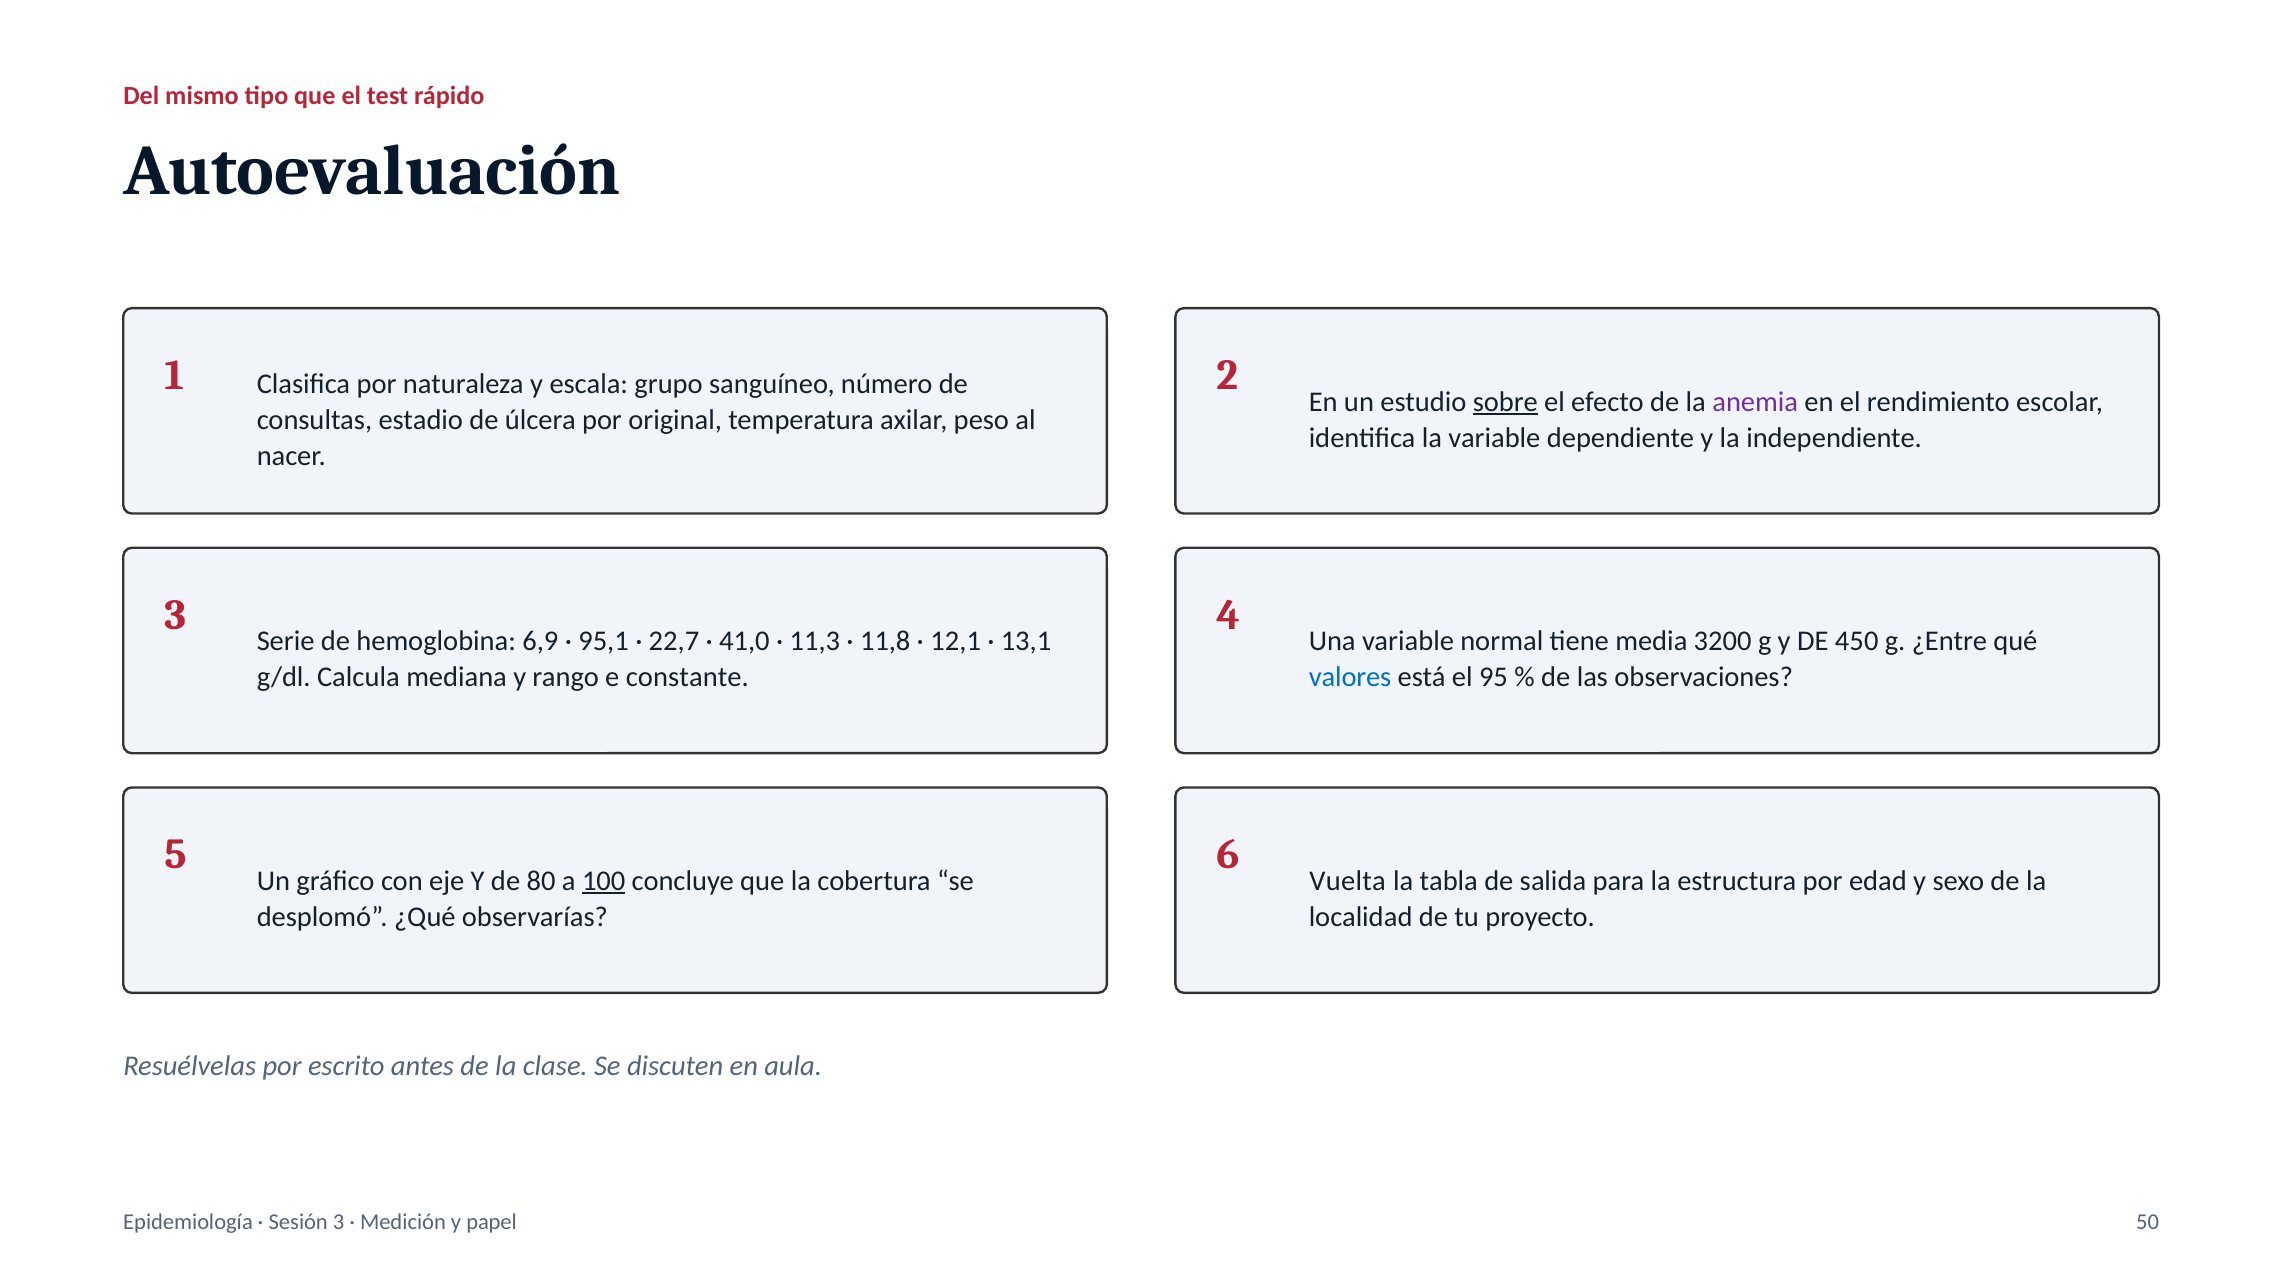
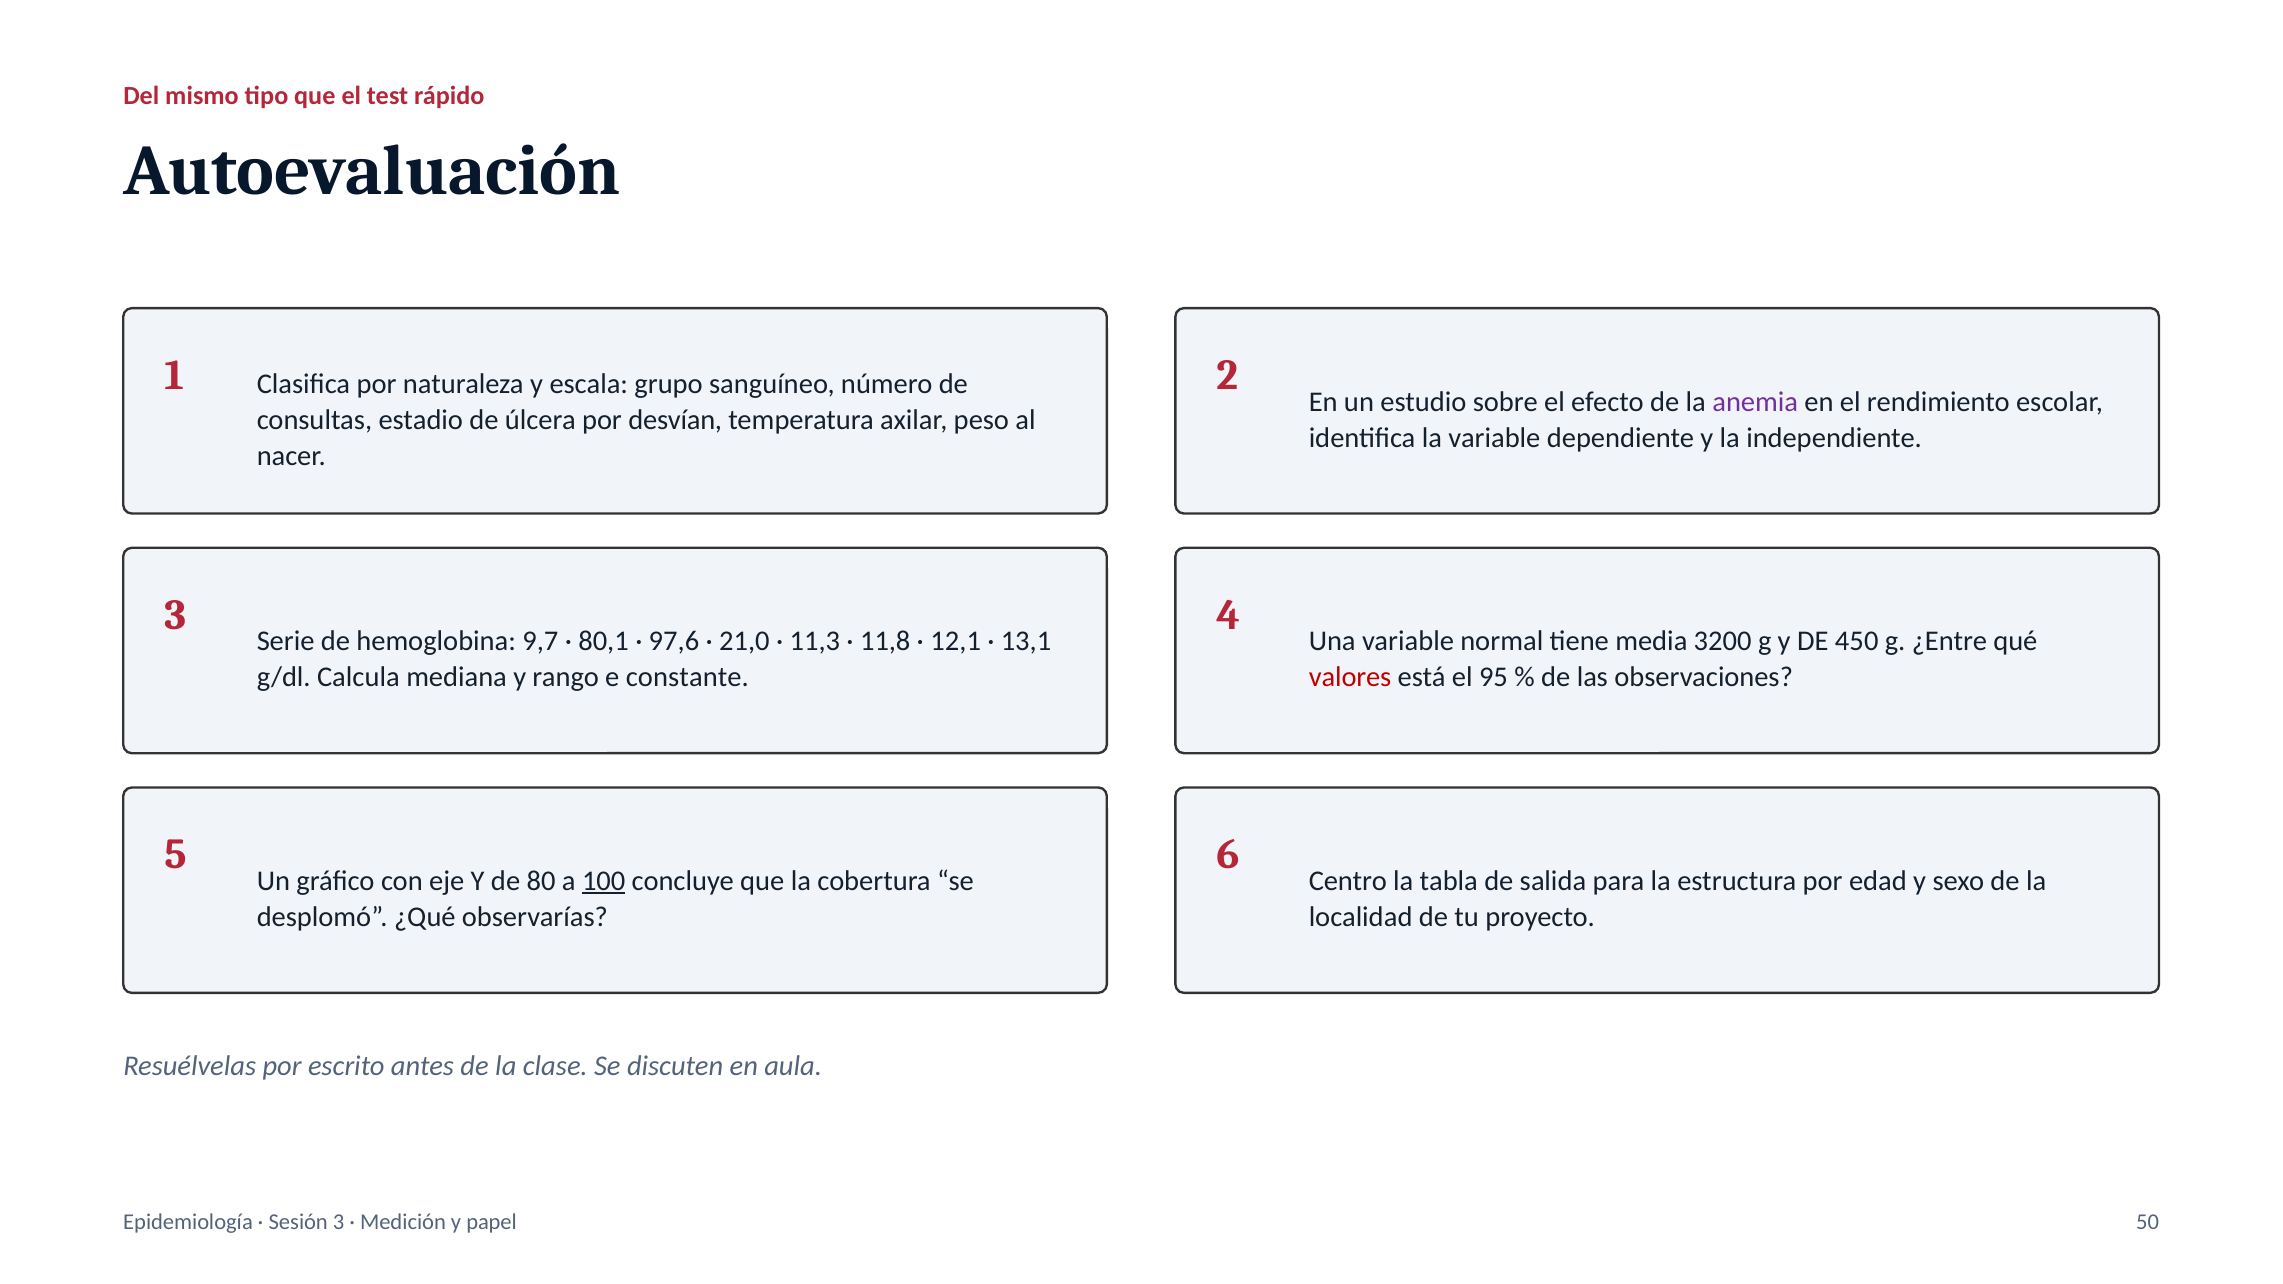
sobre underline: present -> none (1505, 402)
original: original -> desvían (675, 420)
6,9: 6,9 -> 9,7 (540, 641)
95,1: 95,1 -> 80,1 (604, 641)
22,7: 22,7 -> 97,6 (674, 641)
41,0: 41,0 -> 21,0 (744, 641)
valores colour: blue -> red (1350, 677)
Vuelta: Vuelta -> Centro (1348, 881)
